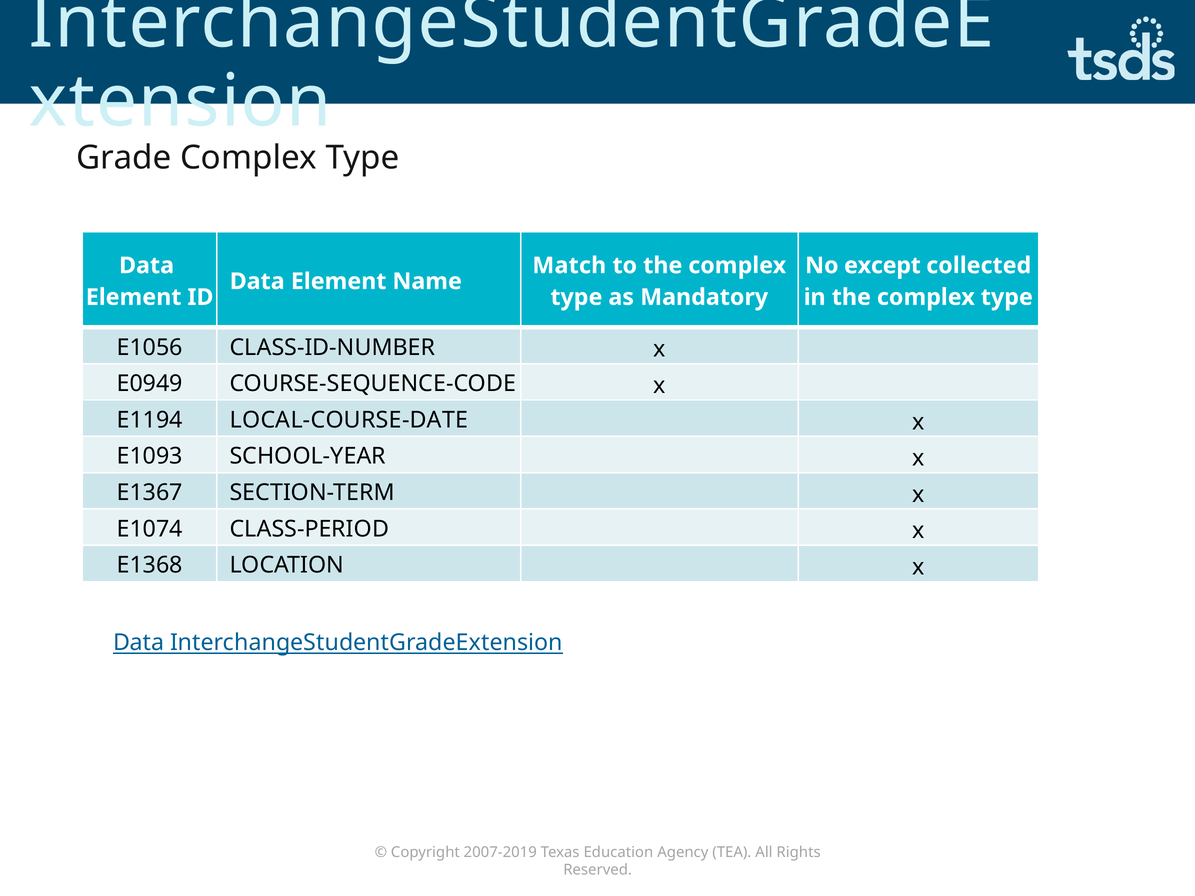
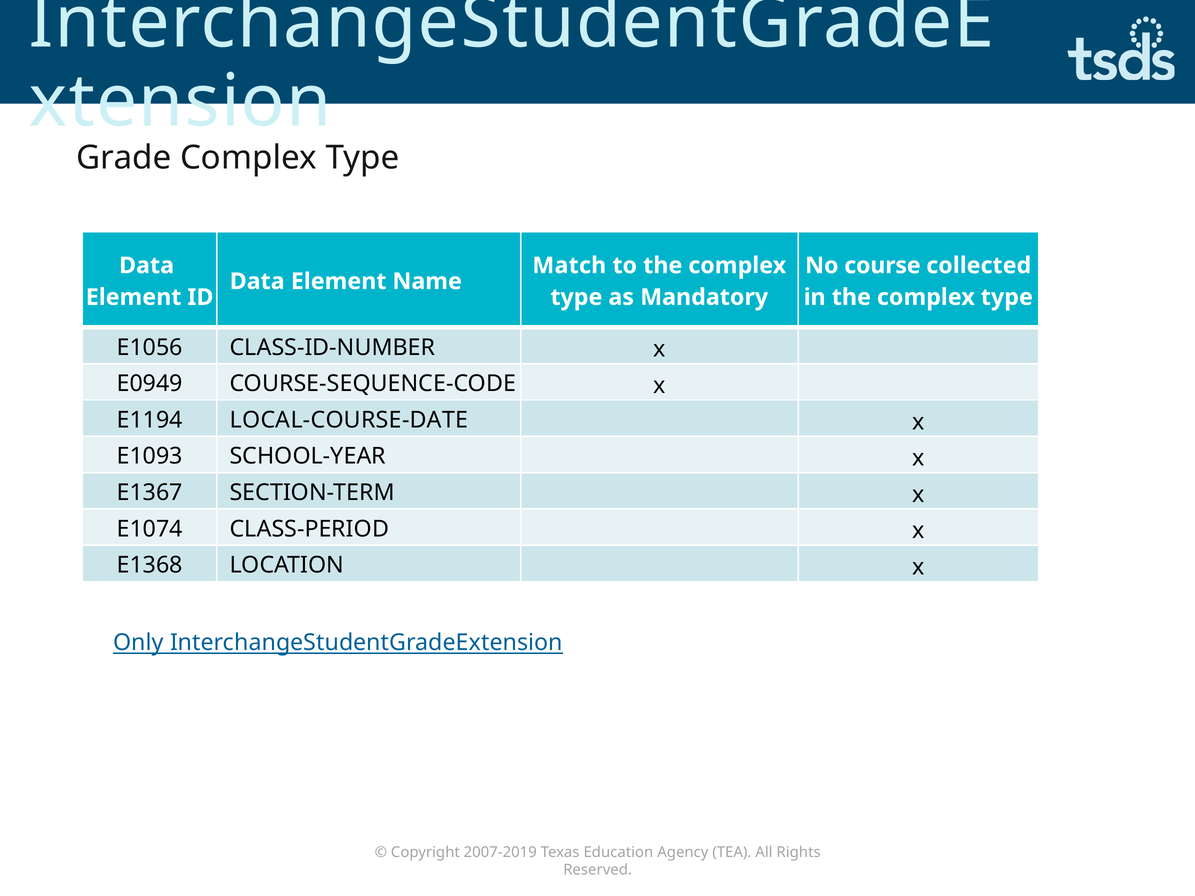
except: except -> course (882, 266)
Data: Data -> Only (138, 643)
